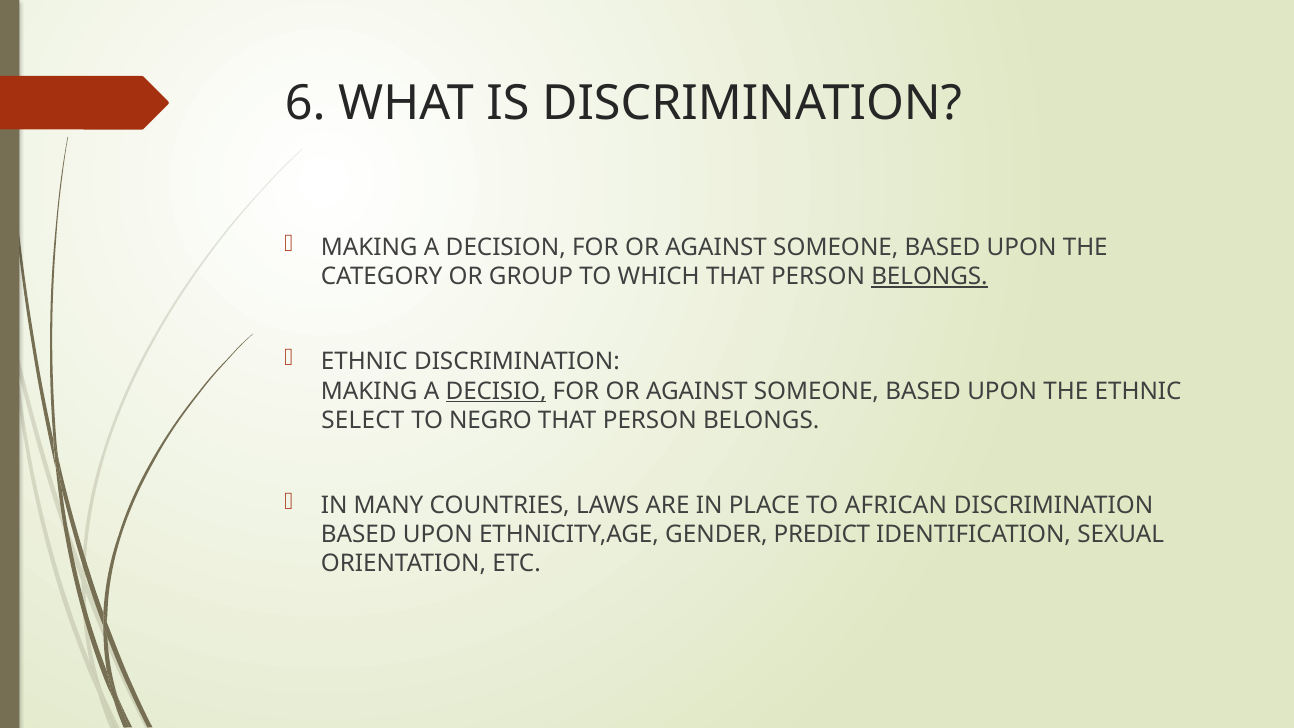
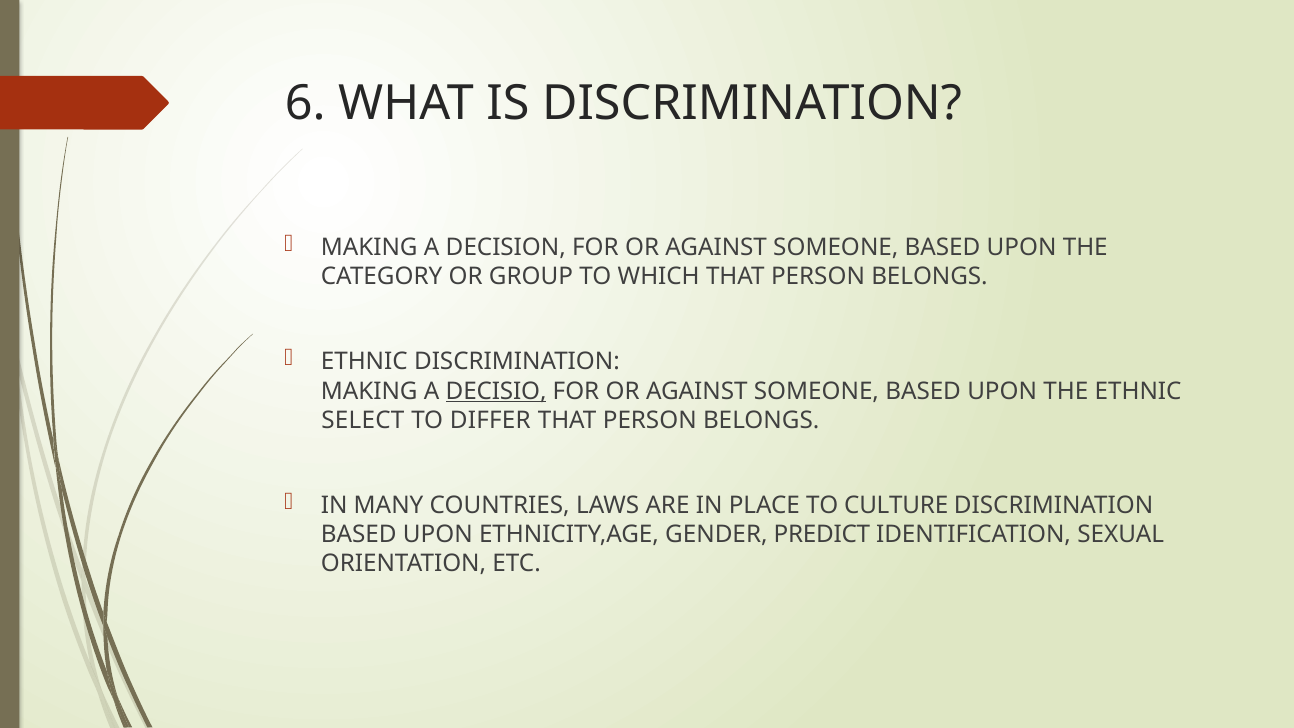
BELONGS underline: present -> none (929, 277)
NEGRO: NEGRO -> DIFFER (490, 420)
AFRICAN: AFRICAN -> CULTURE (896, 505)
